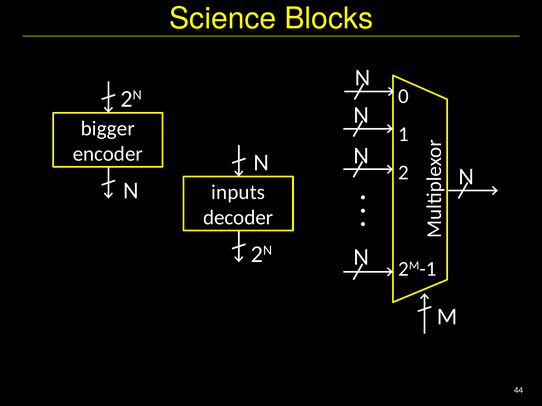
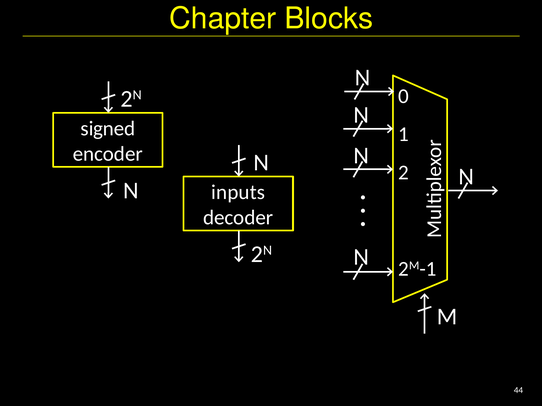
Science: Science -> Chapter (223, 19)
bigger: bigger -> signed (108, 129)
